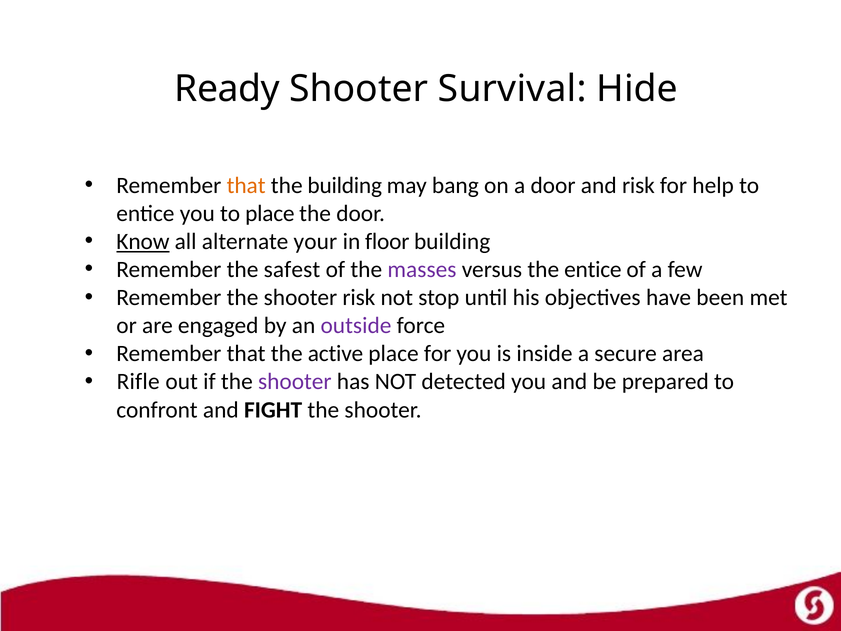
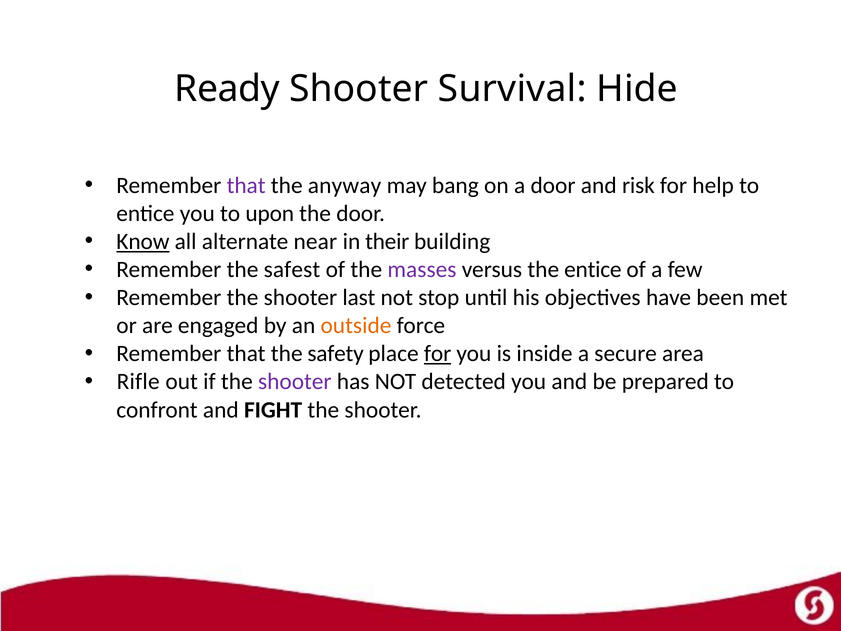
that colour: orange -> purple (246, 185)
the building: building -> anyway (345, 185)
to place: place -> upon (270, 213)
your: your -> near (315, 241)
floor: floor -> their (387, 241)
shooter risk: risk -> last (359, 297)
outside colour: purple -> orange (356, 326)
active: active -> safety (336, 354)
for underline: none -> present (438, 354)
